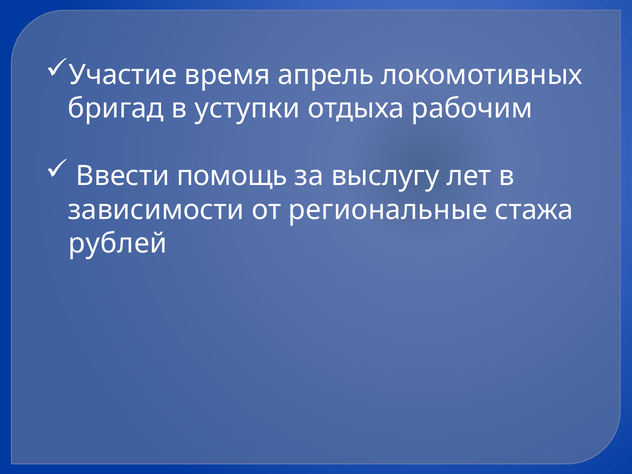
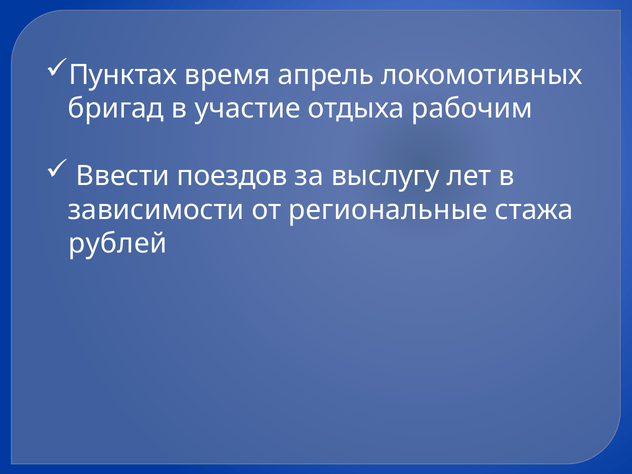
Участие: Участие -> Пунктах (123, 75)
уступки: уступки -> участие (248, 109)
помощь: помощь -> поездов (232, 176)
